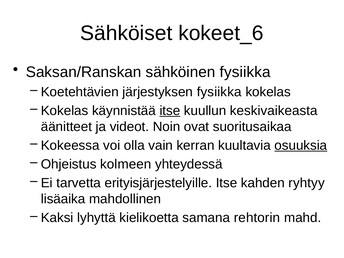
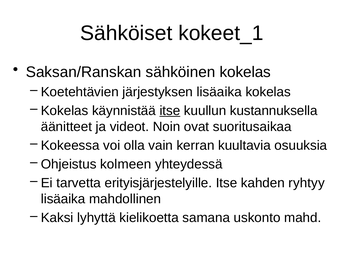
kokeet_6: kokeet_6 -> kokeet_1 (221, 33)
sähköinen fysiikka: fysiikka -> kokelas (245, 72)
järjestyksen fysiikka: fysiikka -> lisäaika (219, 92)
keskivaikeasta: keskivaikeasta -> kustannuksella (274, 111)
osuuksia underline: present -> none (301, 145)
rehtorin: rehtorin -> uskonto (257, 218)
